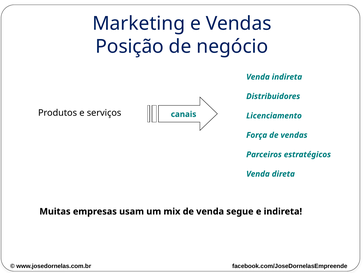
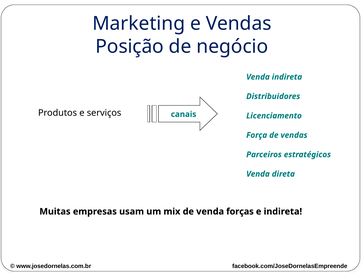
segue: segue -> forças (240, 212)
